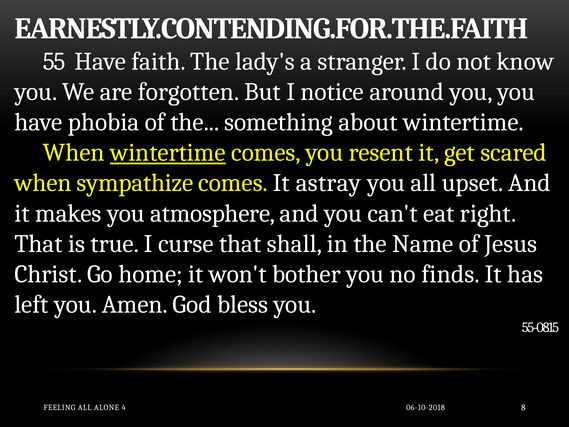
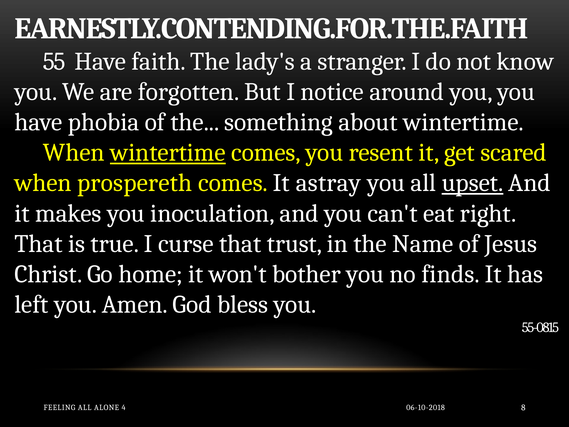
sympathize: sympathize -> prospereth (135, 183)
upset underline: none -> present (473, 183)
atmosphere: atmosphere -> inoculation (212, 213)
shall: shall -> trust (294, 244)
